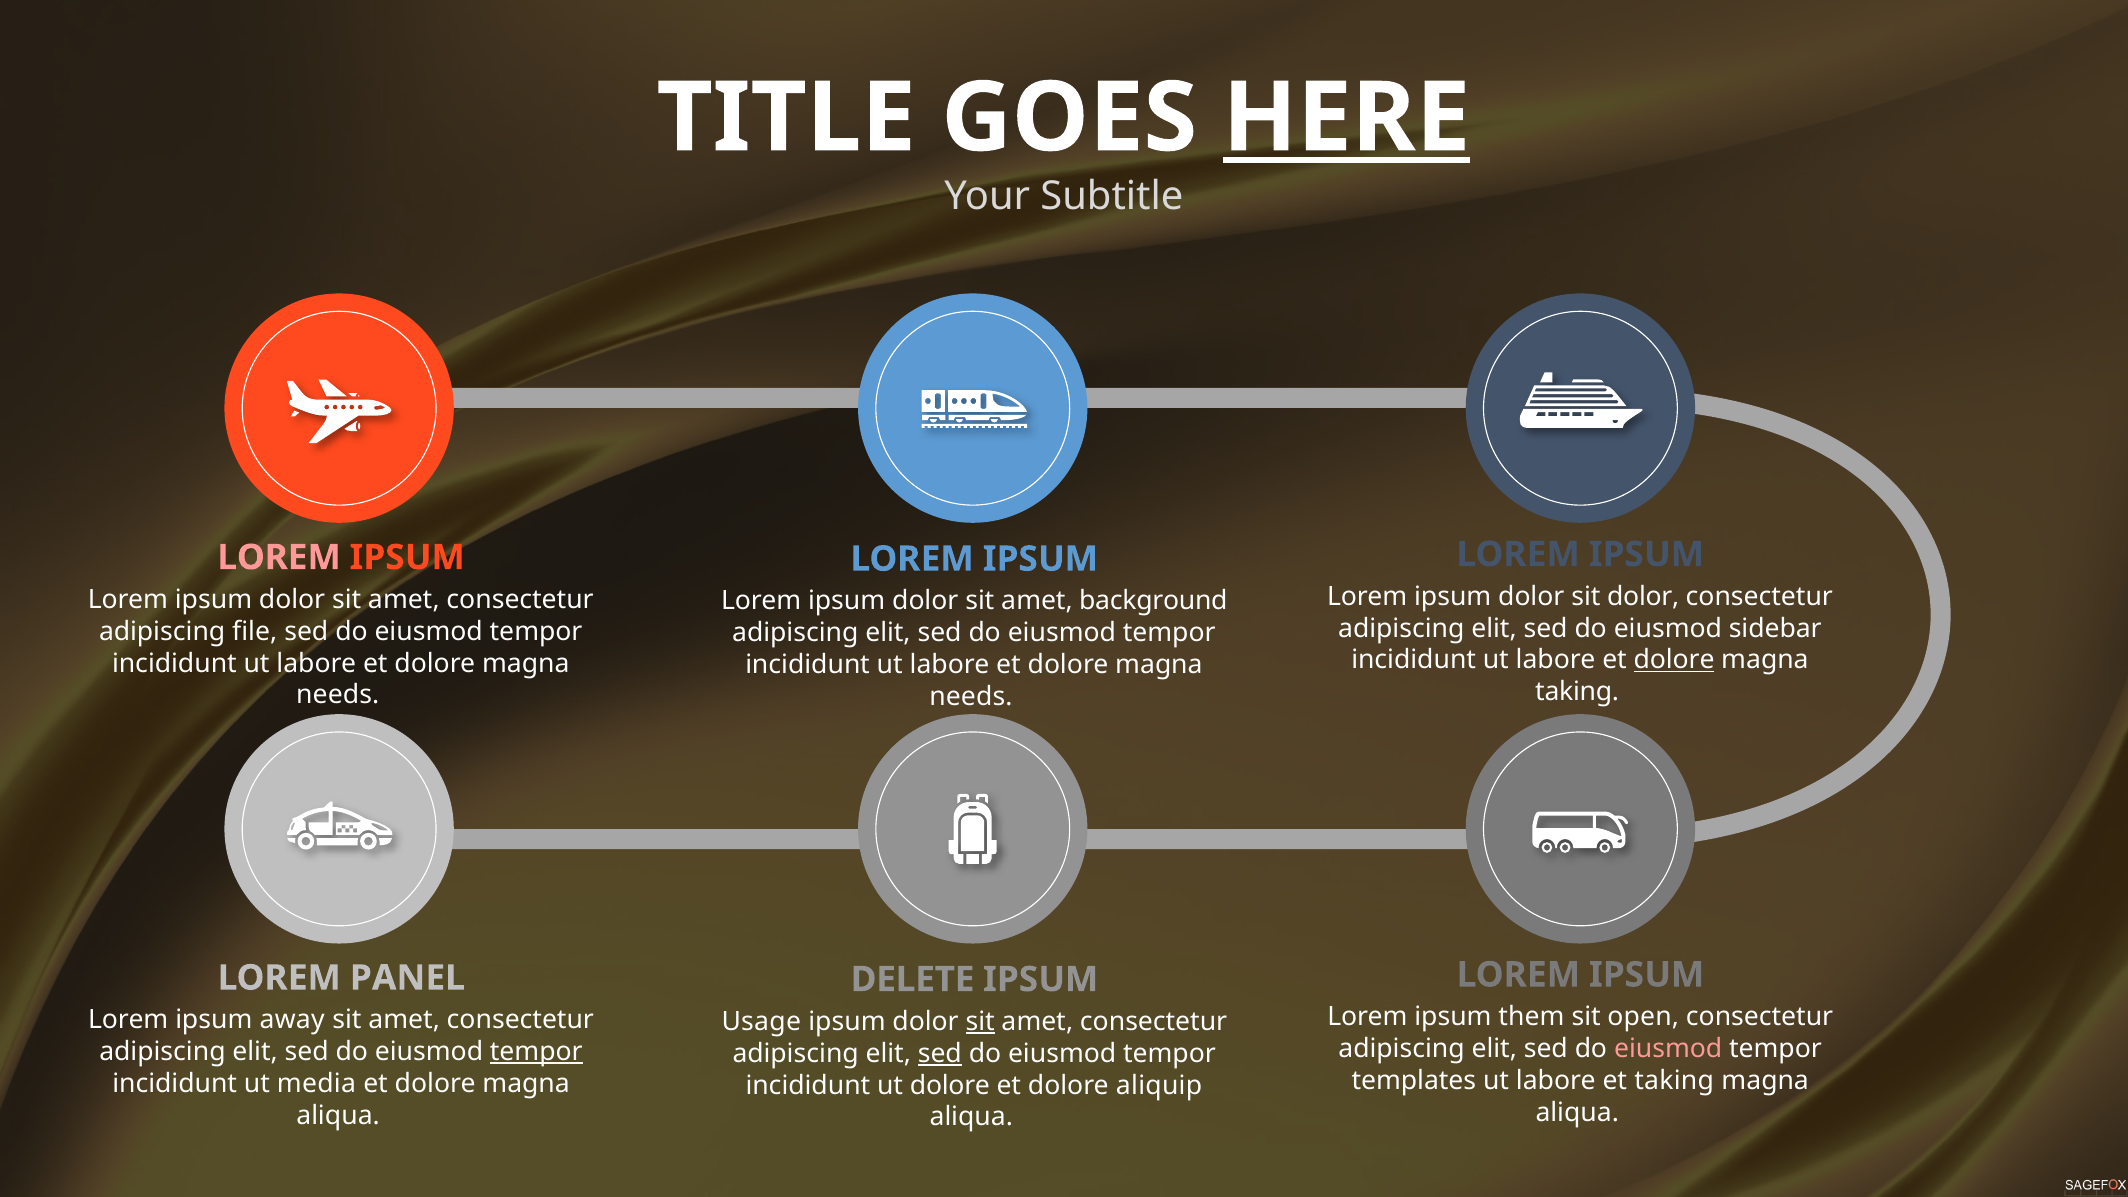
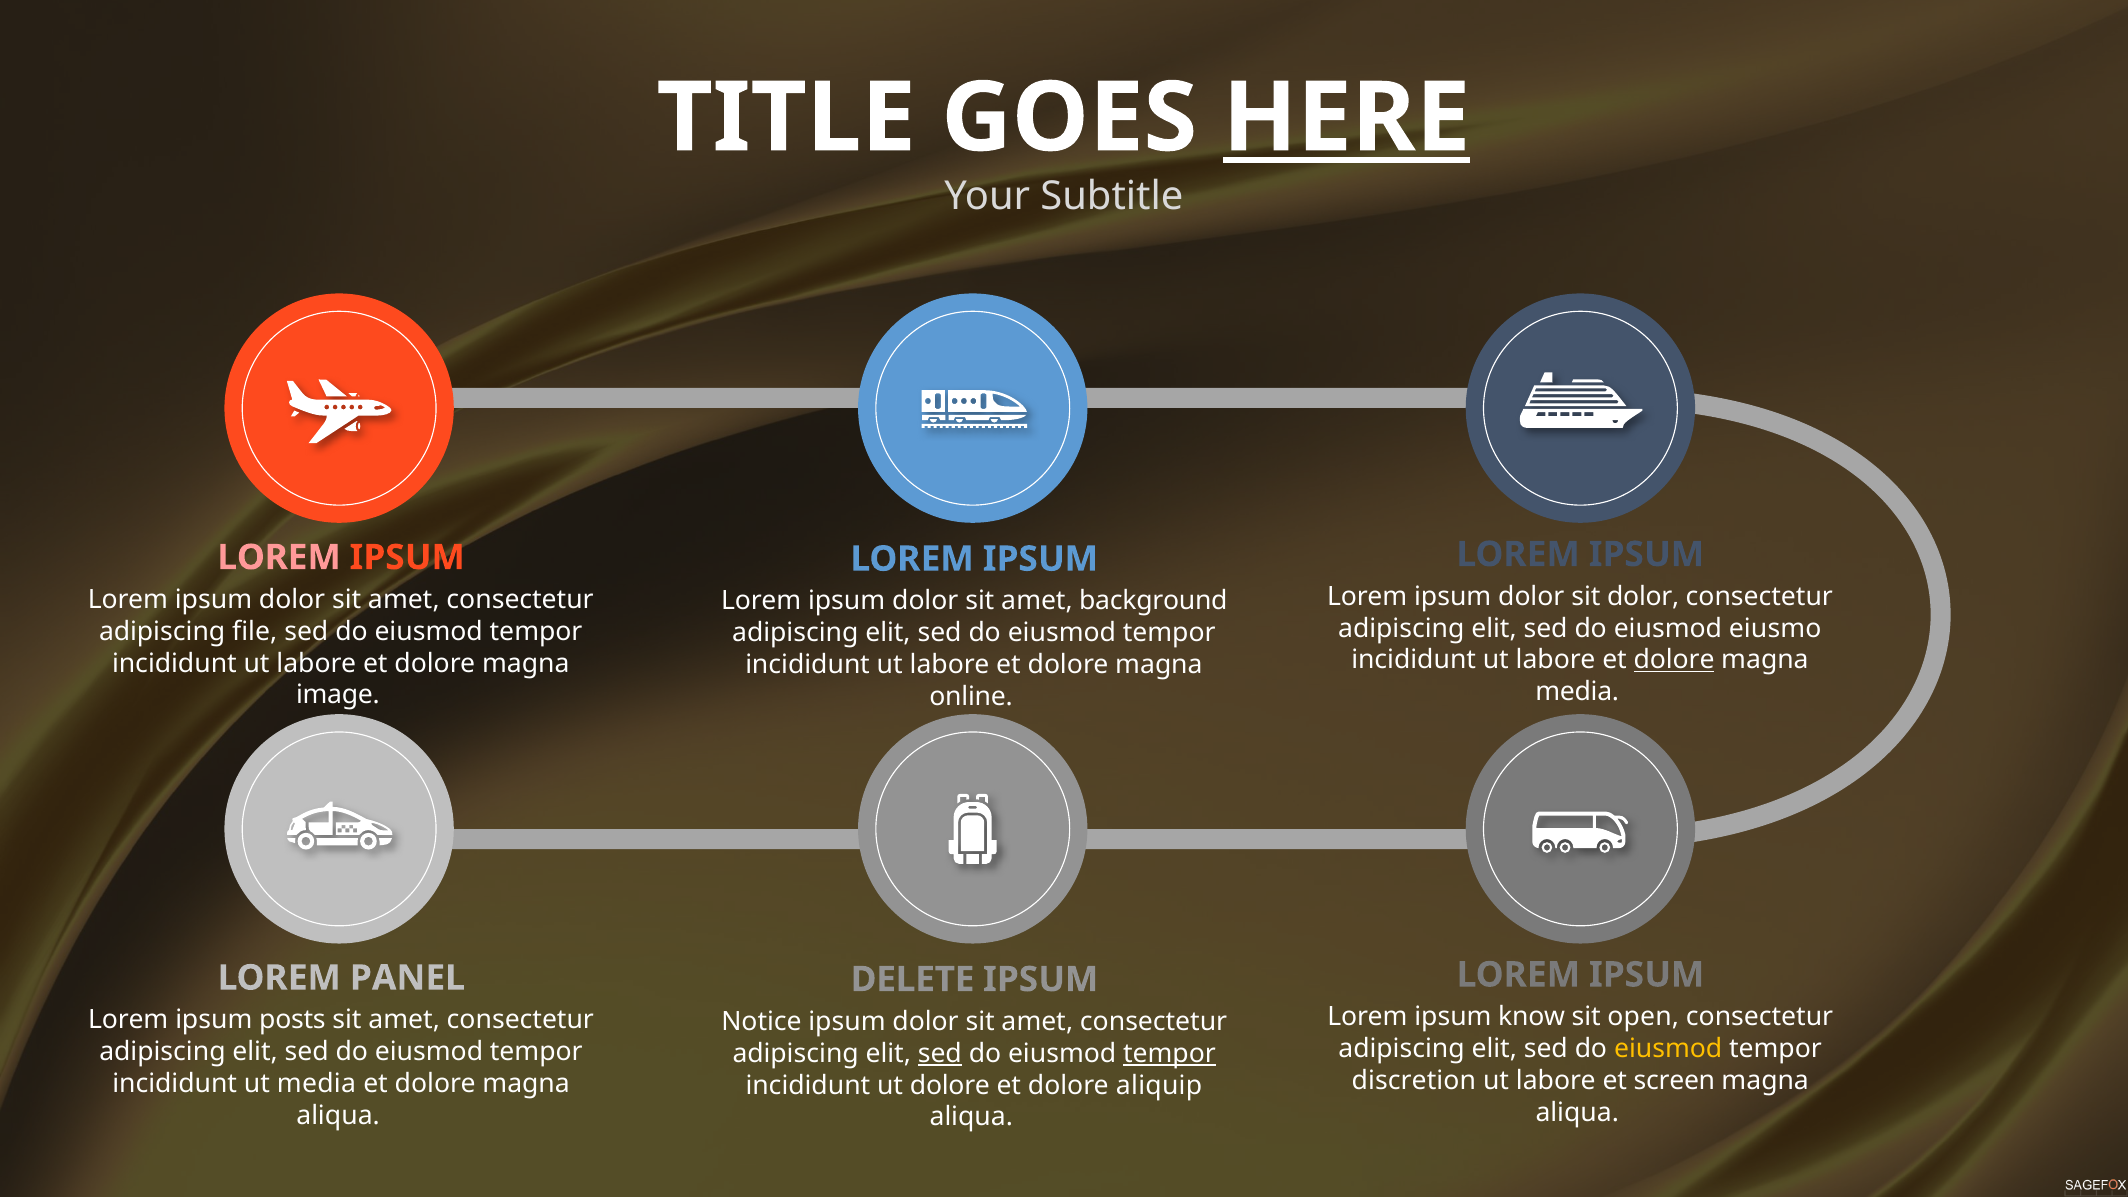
sidebar: sidebar -> eiusmo (1775, 628)
taking: taking -> media (1577, 692)
needs: needs -> image (338, 695)
needs: needs -> online (971, 697)
them: them -> know (1532, 1017)
away: away -> posts (292, 1020)
Usage: Usage -> Notice (761, 1021)
sit underline: present -> none (980, 1021)
eiusmod colour: pink -> yellow (1668, 1049)
tempor underline: present -> none (536, 1052)
tempor underline: none -> present (1169, 1053)
templates: templates -> discretion (1414, 1081)
et taking: taking -> screen (1674, 1081)
